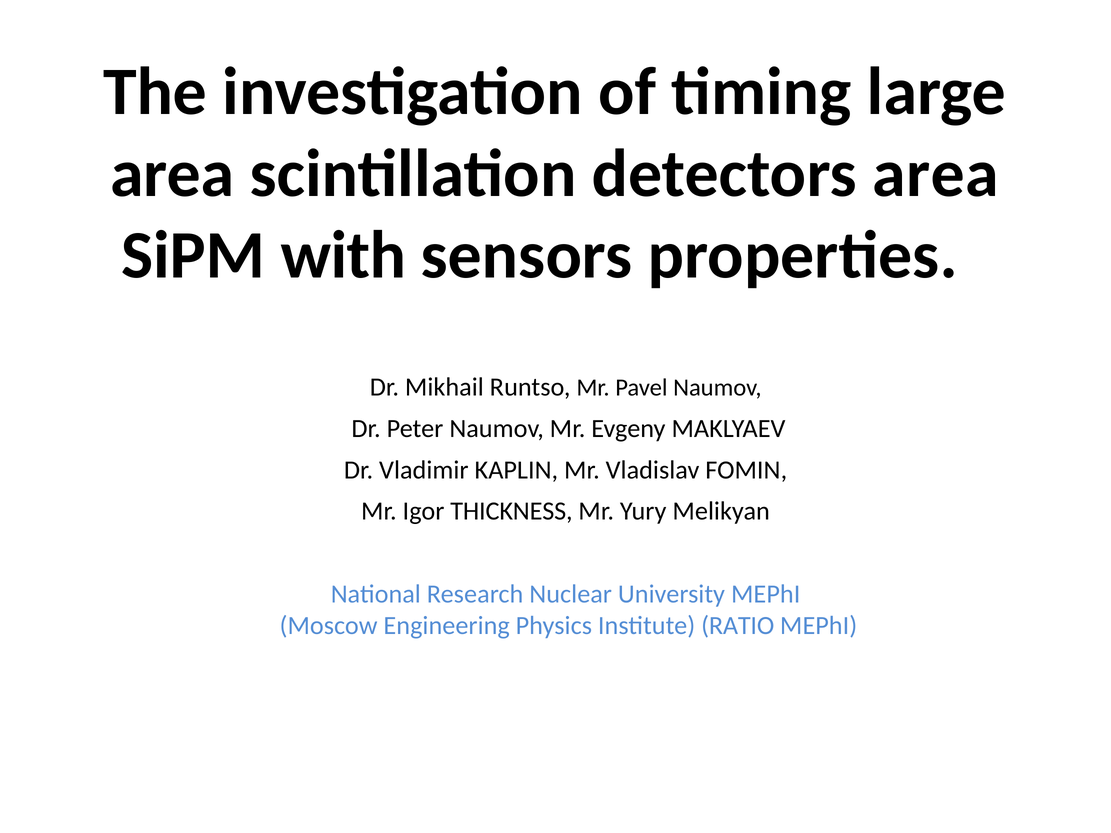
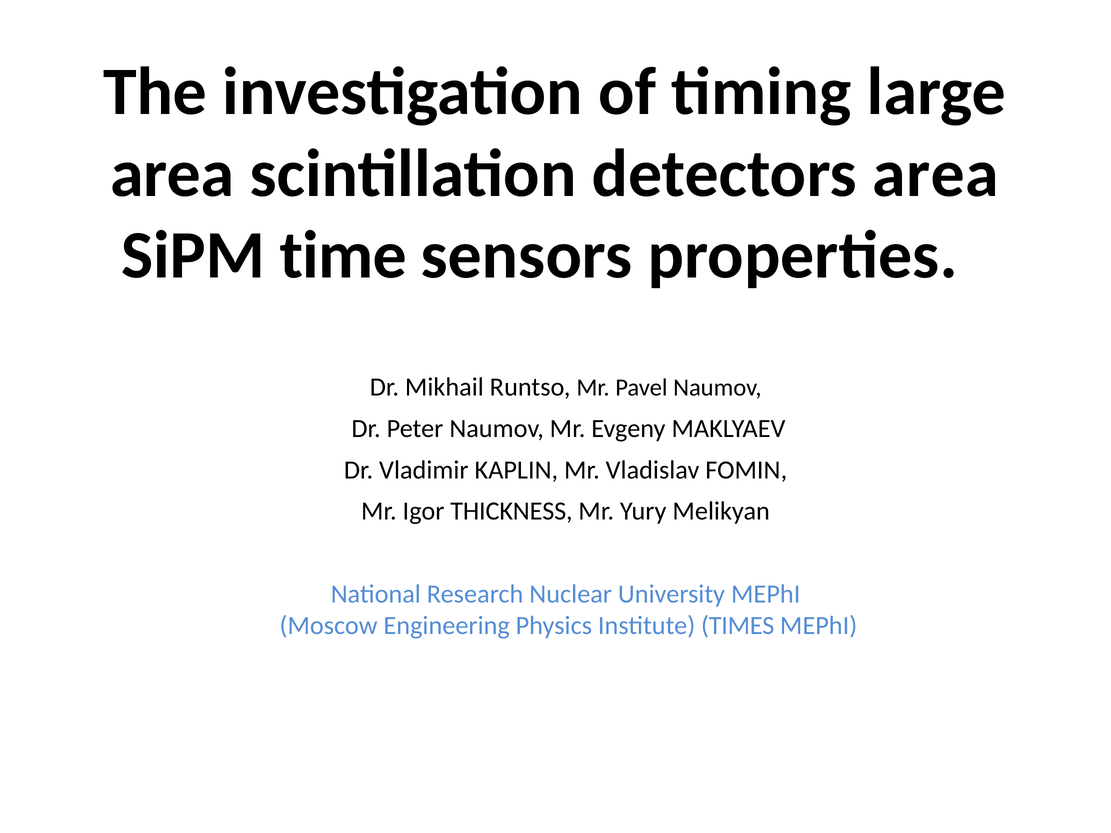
with: with -> time (343, 255)
RATIO: RATIO -> TIMES (738, 626)
